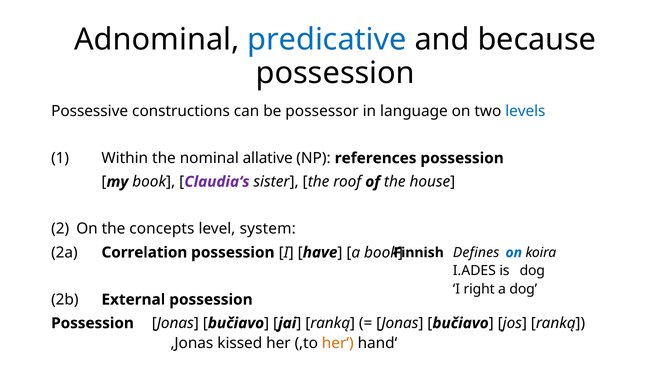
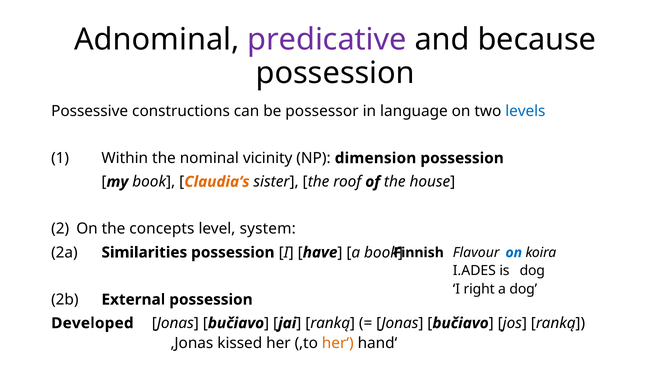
predicative colour: blue -> purple (327, 40)
allative: allative -> vicinity (268, 158)
references: references -> dimension (376, 158)
Claudia‘s colour: purple -> orange (217, 182)
Correlation: Correlation -> Similarities (144, 253)
Defines: Defines -> Flavour (476, 253)
Possession: Possession -> Developed (92, 324)
